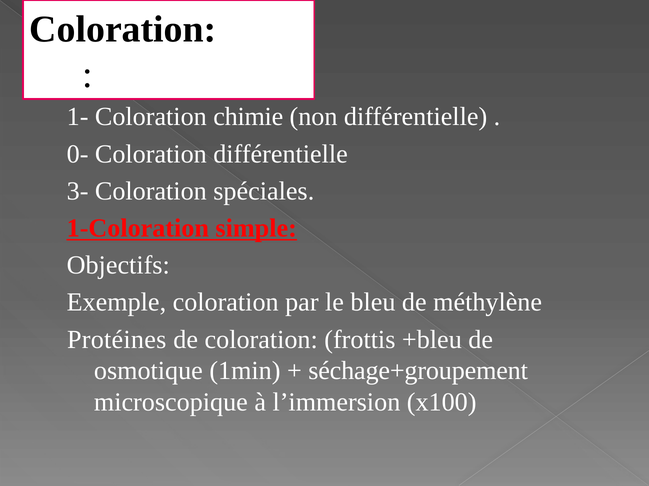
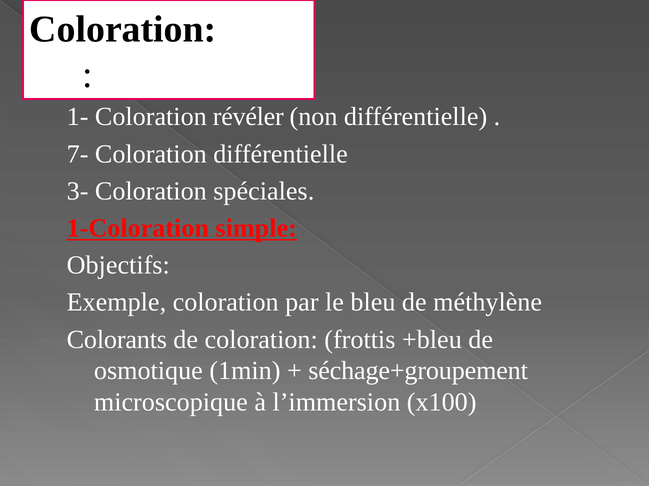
chimie: chimie -> révéler (248, 117)
0-: 0- -> 7- (78, 154)
Protéines: Protéines -> Colorants (117, 340)
